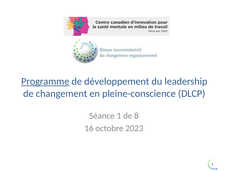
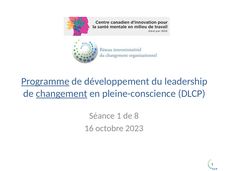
changement underline: none -> present (62, 94)
